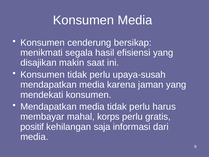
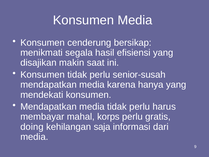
upaya-susah: upaya-susah -> senior-susah (139, 75)
jaman: jaman -> hanya (151, 85)
positif: positif -> doing (32, 127)
